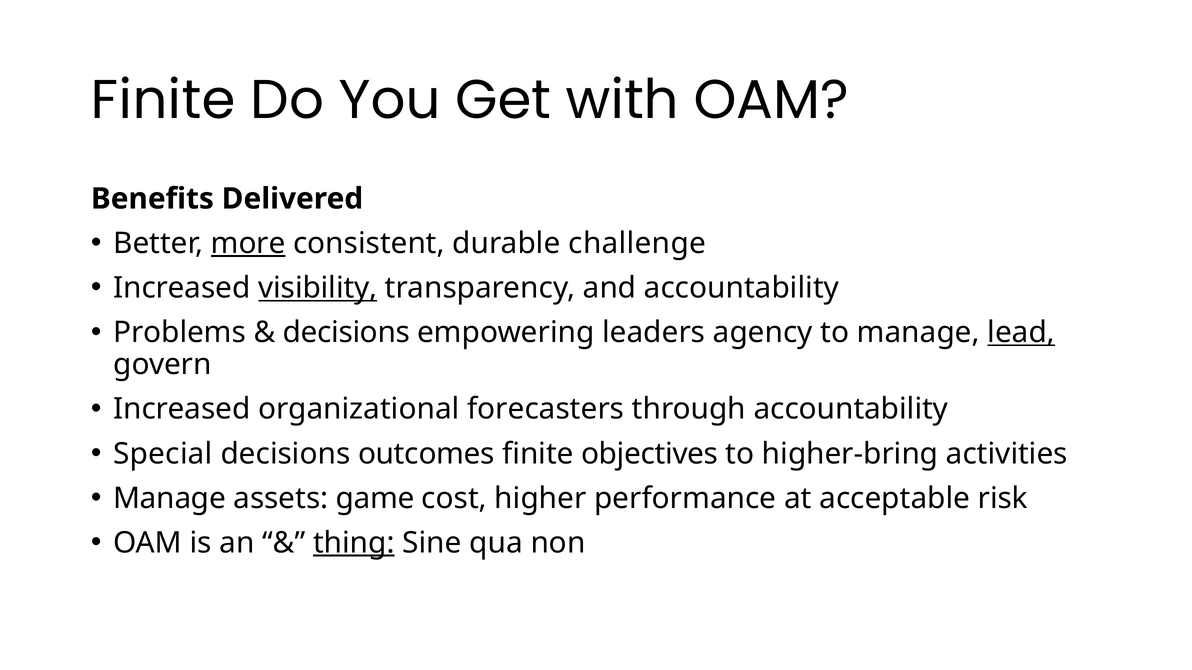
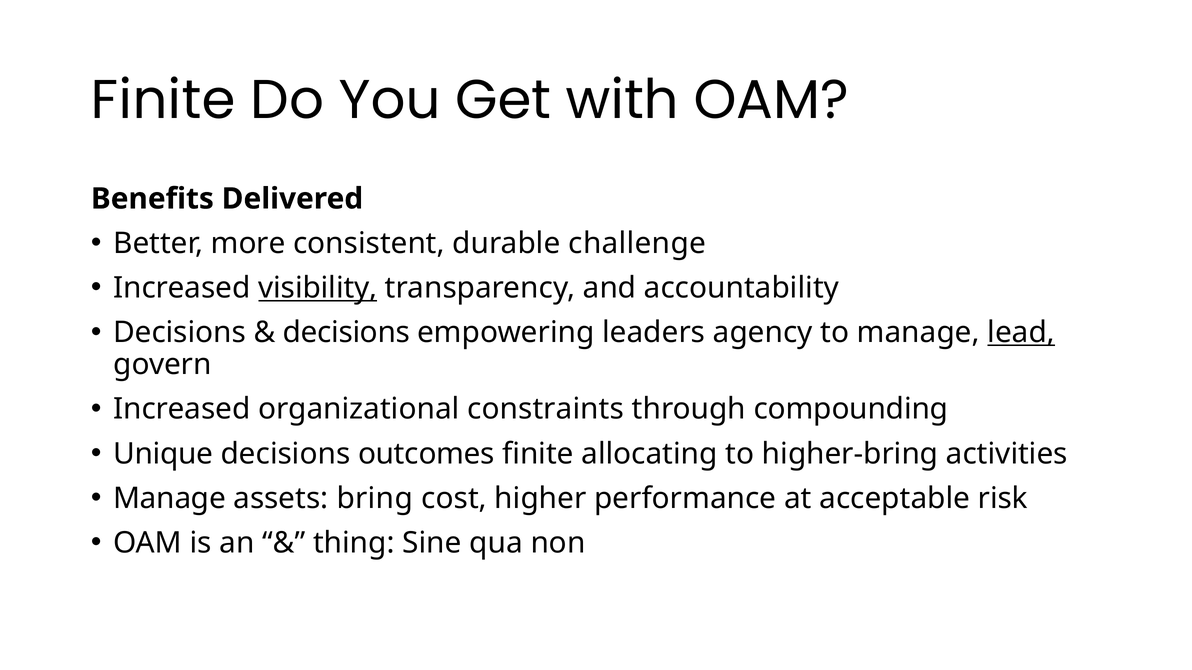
more underline: present -> none (248, 243)
Problems: Problems -> Decisions (180, 333)
forecasters: forecasters -> constraints (546, 409)
through accountability: accountability -> compounding (851, 409)
Special: Special -> Unique (163, 454)
objectives: objectives -> allocating (650, 454)
game: game -> bring (375, 499)
thing underline: present -> none (354, 543)
